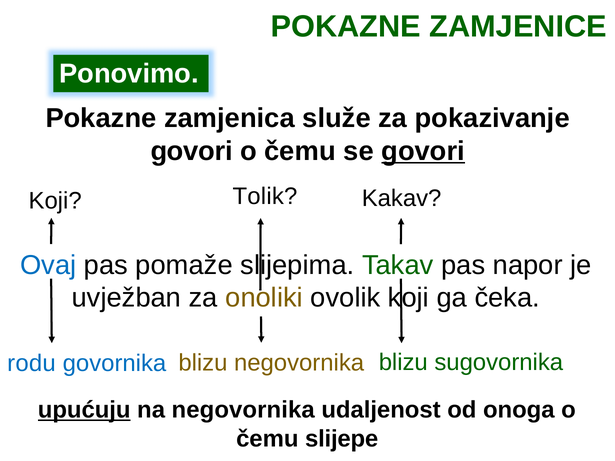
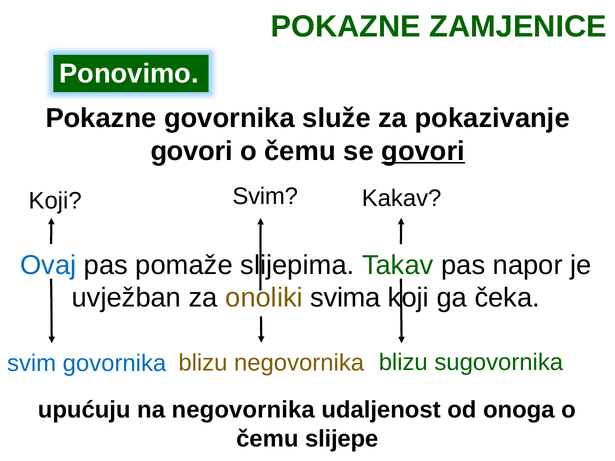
Pokazne zamjenica: zamjenica -> govornika (229, 118)
Tolik: Tolik -> Svim (265, 197)
ovolik: ovolik -> svima (346, 298)
rodu: rodu -> svim (32, 363)
upućuju underline: present -> none (84, 410)
